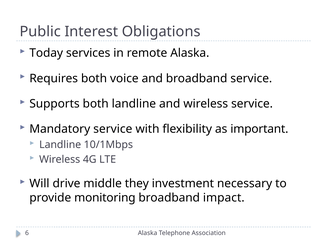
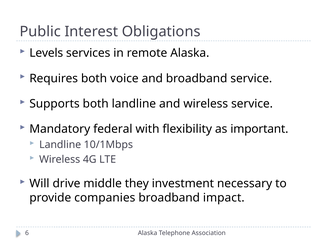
Today: Today -> Levels (46, 53)
Mandatory service: service -> federal (113, 129)
monitoring: monitoring -> companies (105, 198)
